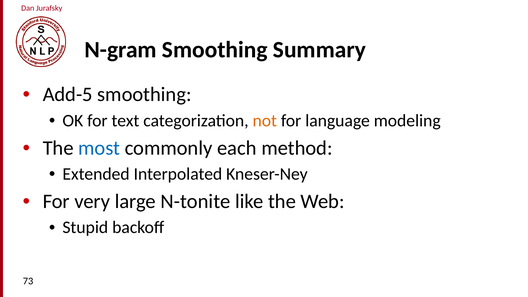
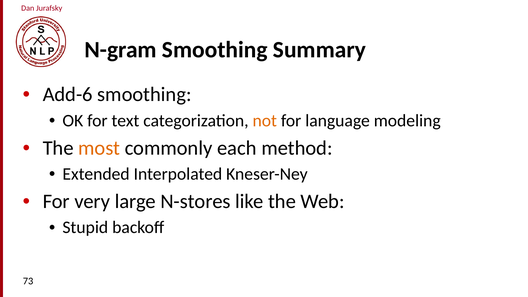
Add-5: Add-5 -> Add-6 (68, 94)
most colour: blue -> orange (99, 148)
N-tonite: N-tonite -> N-stores (196, 201)
